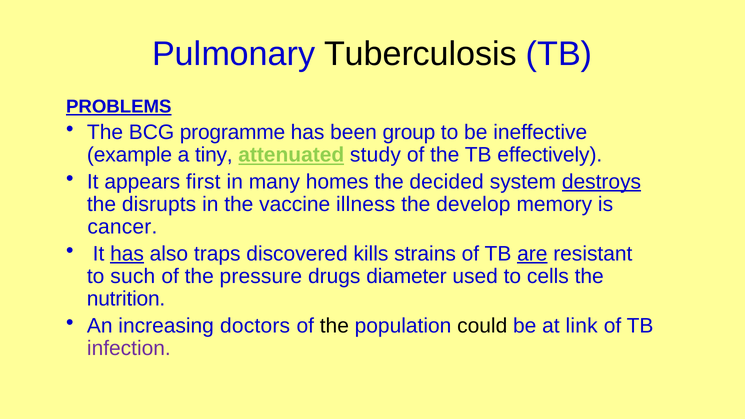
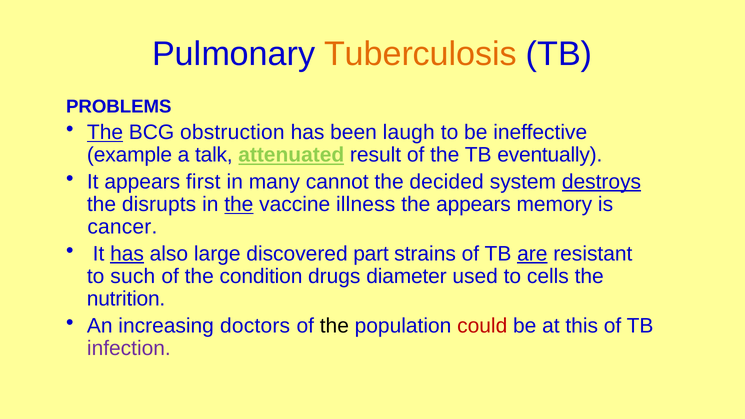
Tuberculosis colour: black -> orange (420, 54)
PROBLEMS underline: present -> none (119, 107)
The underline: none -> present (105, 132)
programme: programme -> obstruction (232, 132)
group: group -> laugh (409, 132)
tiny: tiny -> talk (214, 155)
study: study -> result (376, 155)
effectively: effectively -> eventually (550, 155)
homes: homes -> cannot (337, 182)
the underline: none -> present (239, 204)
the develop: develop -> appears (474, 204)
traps: traps -> large (217, 254)
kills: kills -> part (371, 254)
pressure: pressure -> condition (261, 276)
could colour: black -> red (482, 326)
link: link -> this (582, 326)
